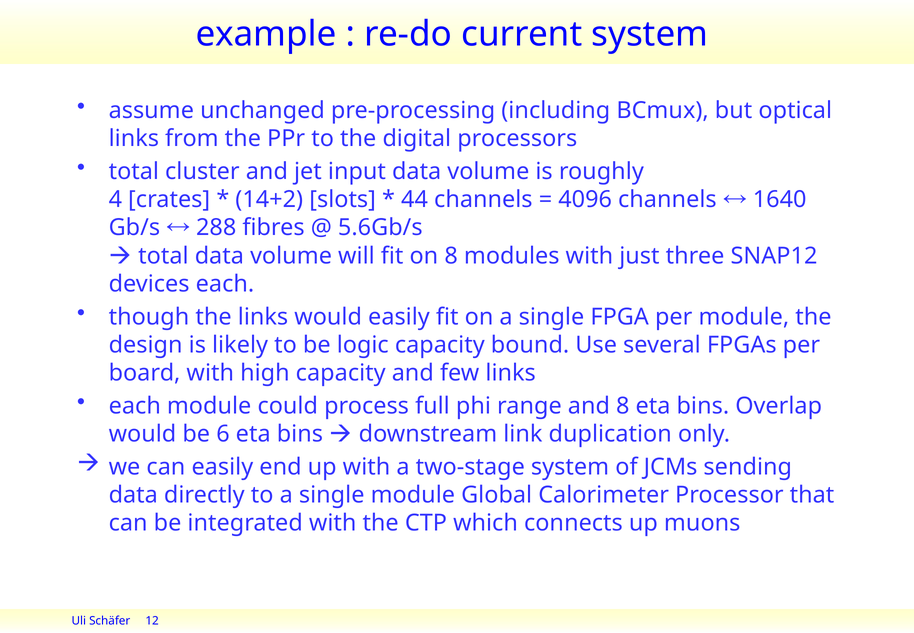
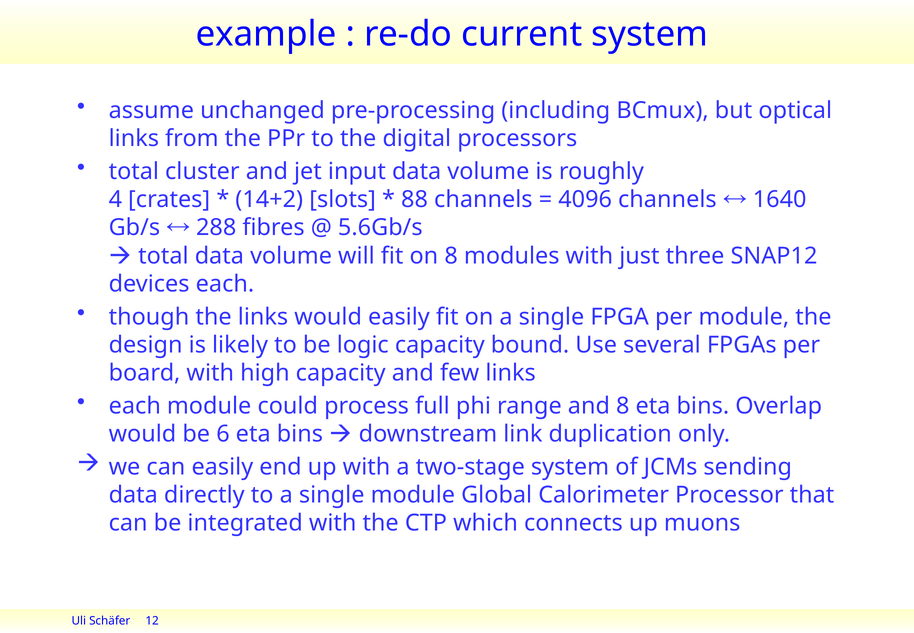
44: 44 -> 88 (415, 200)
